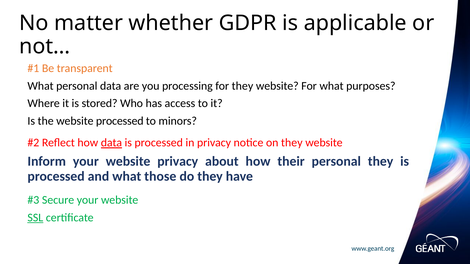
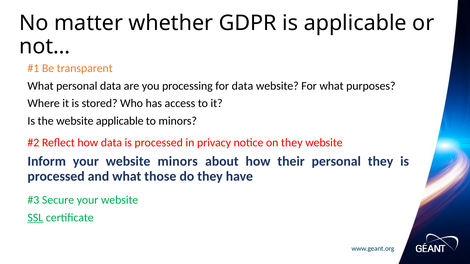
for they: they -> data (242, 86)
website processed: processed -> applicable (120, 121)
data underline: present -> none (111, 143)
website privacy: privacy -> minors (178, 162)
